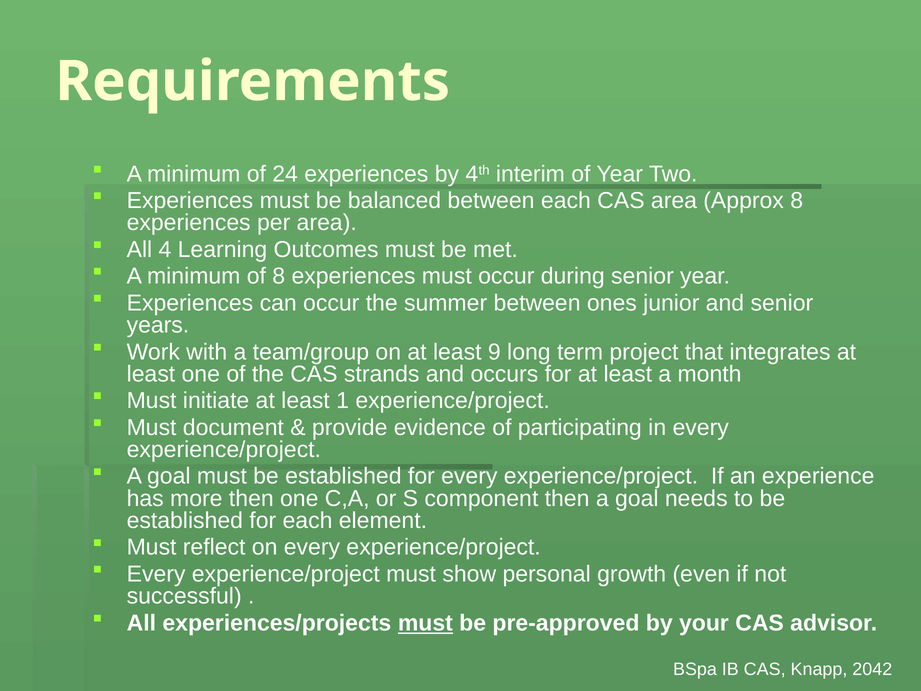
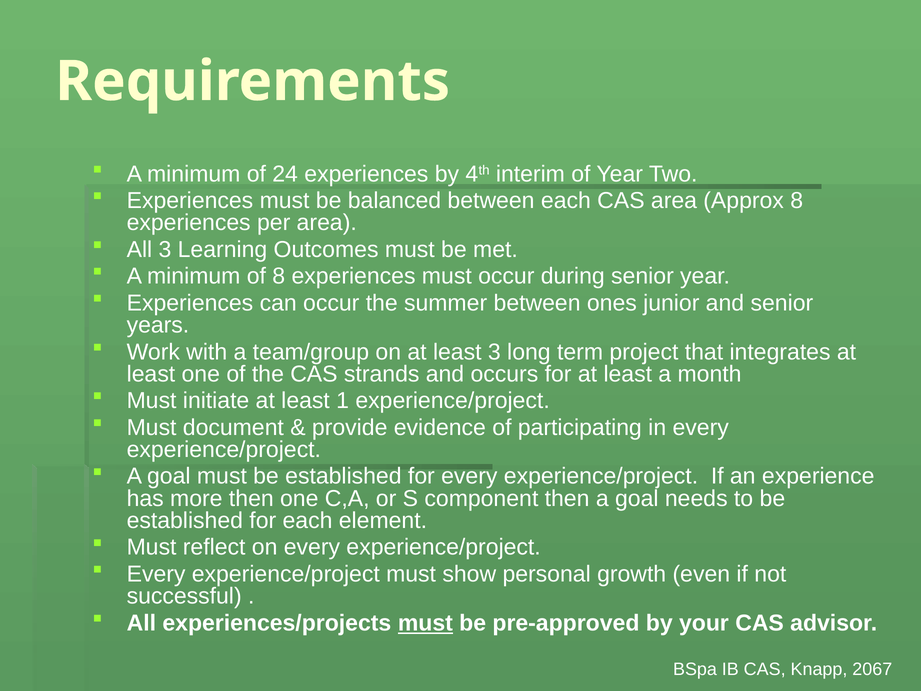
All 4: 4 -> 3 (165, 250)
least 9: 9 -> 3 (494, 352)
2042: 2042 -> 2067 (872, 669)
